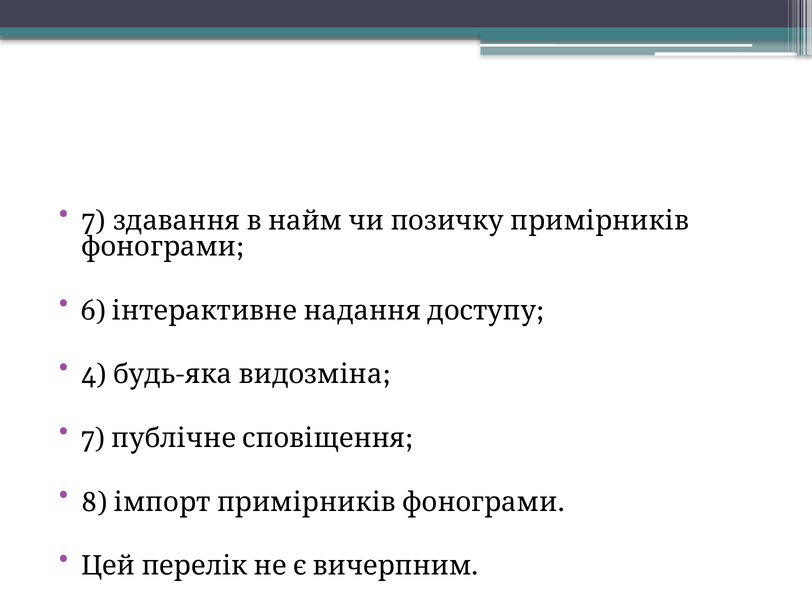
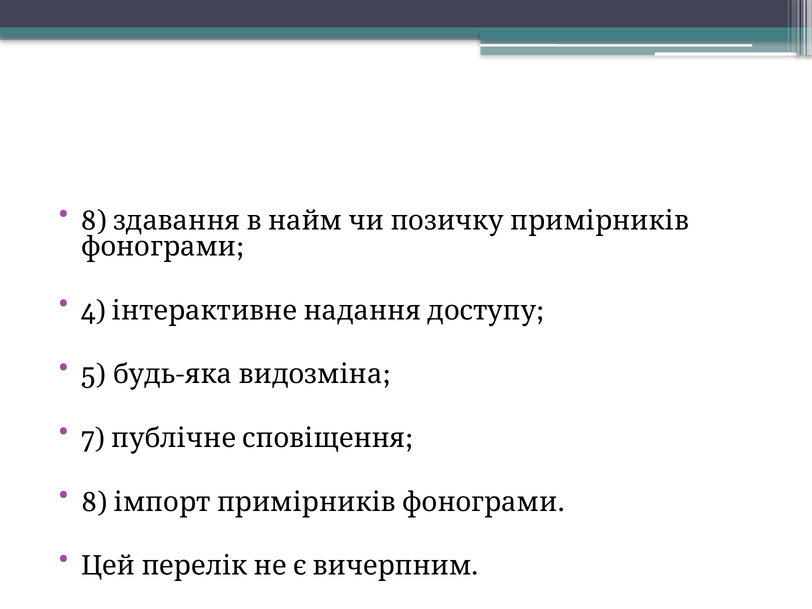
7: 7 -> 8 (94, 221)
6: 6 -> 4 (93, 311)
4: 4 -> 5 (94, 374)
